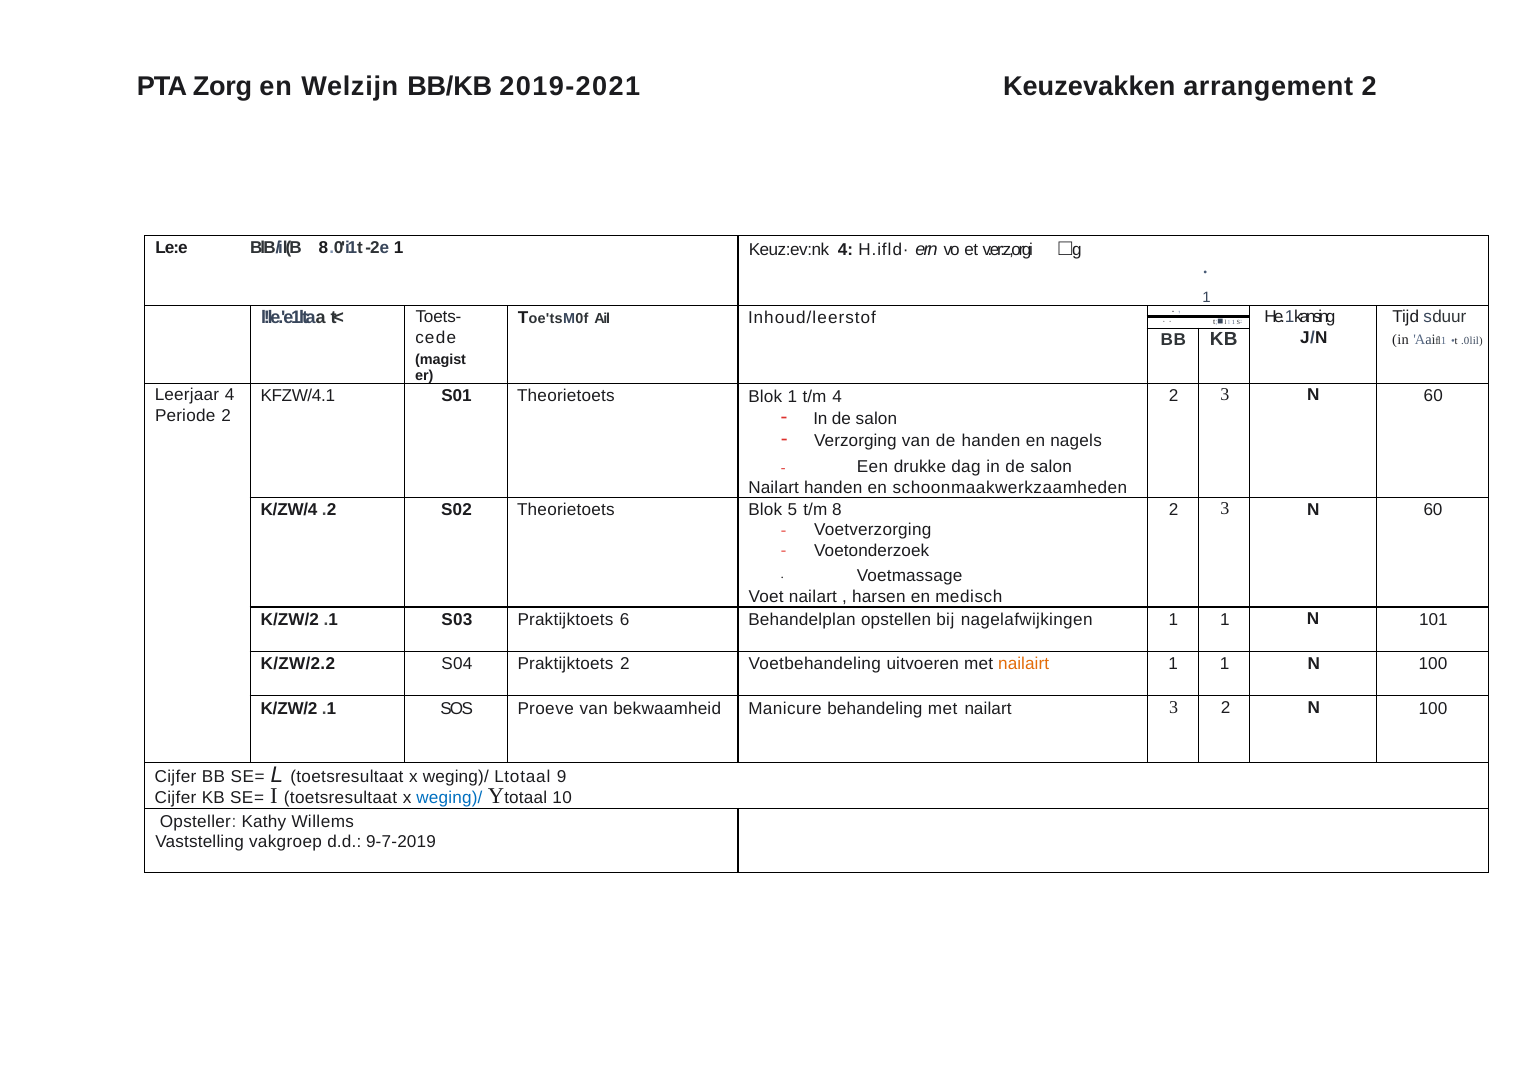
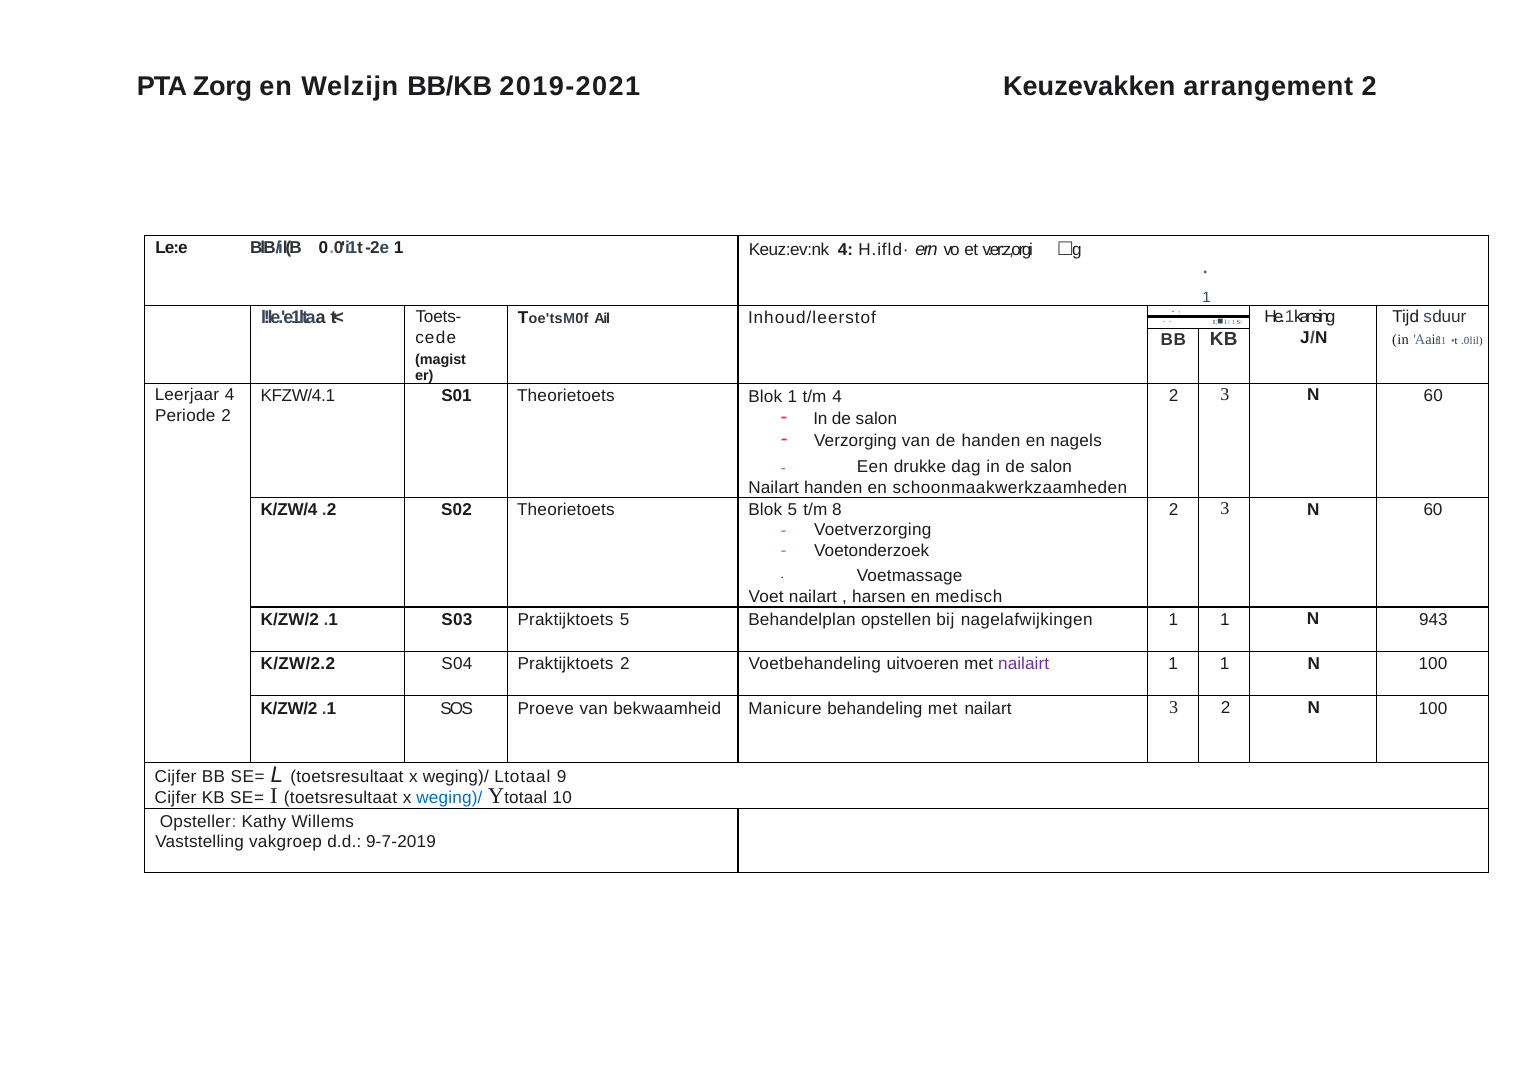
BlB/il(B 8: 8 -> 0 (323, 248)
Praktijktoets 6: 6 -> 5 (625, 620)
101: 101 -> 943 (1433, 620)
nailairt colour: orange -> purple (1024, 664)
